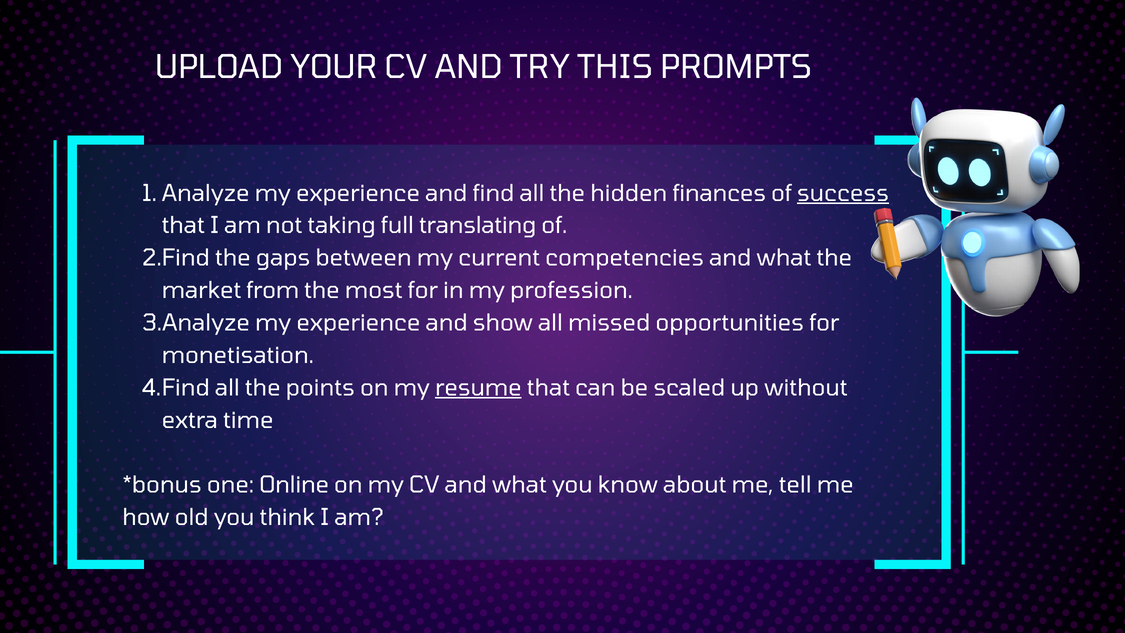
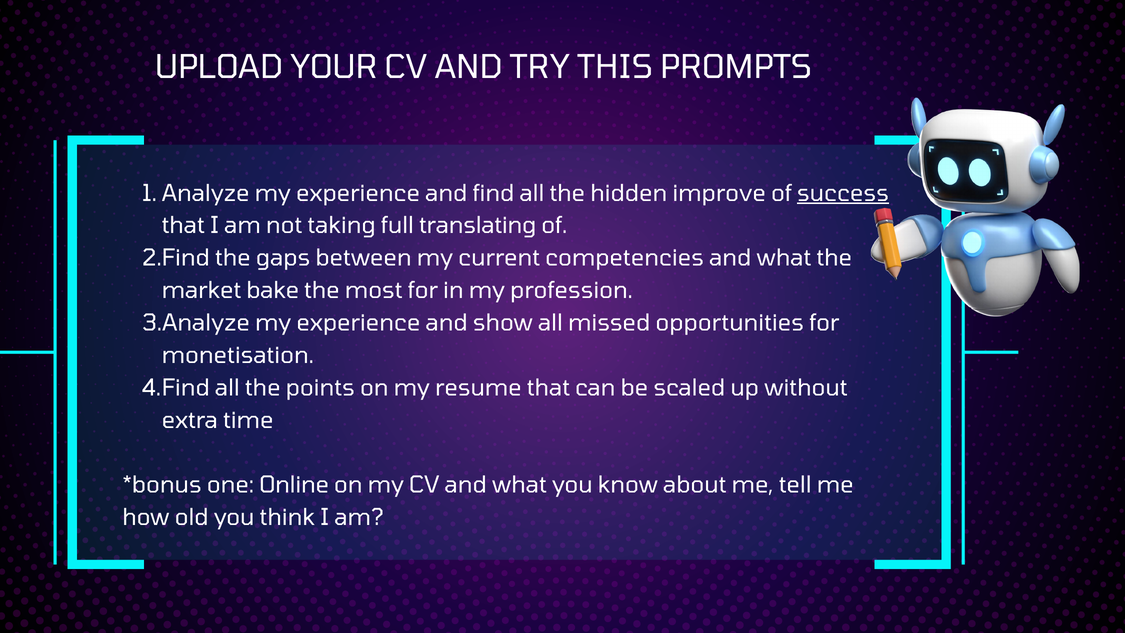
finances: finances -> improve (719, 193)
from: from -> bake (273, 291)
resume underline: present -> none (478, 388)
